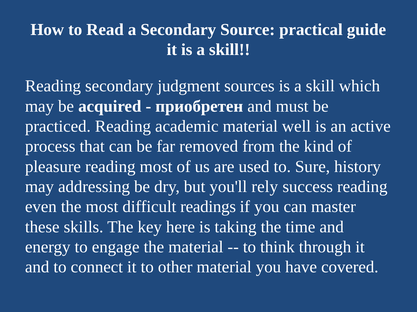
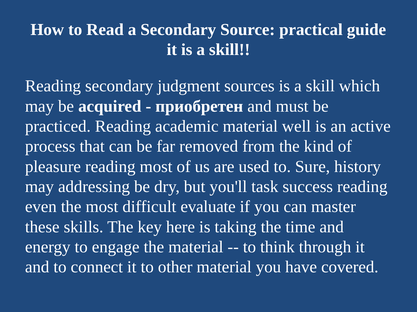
rely: rely -> task (265, 187)
readings: readings -> evaluate (208, 207)
